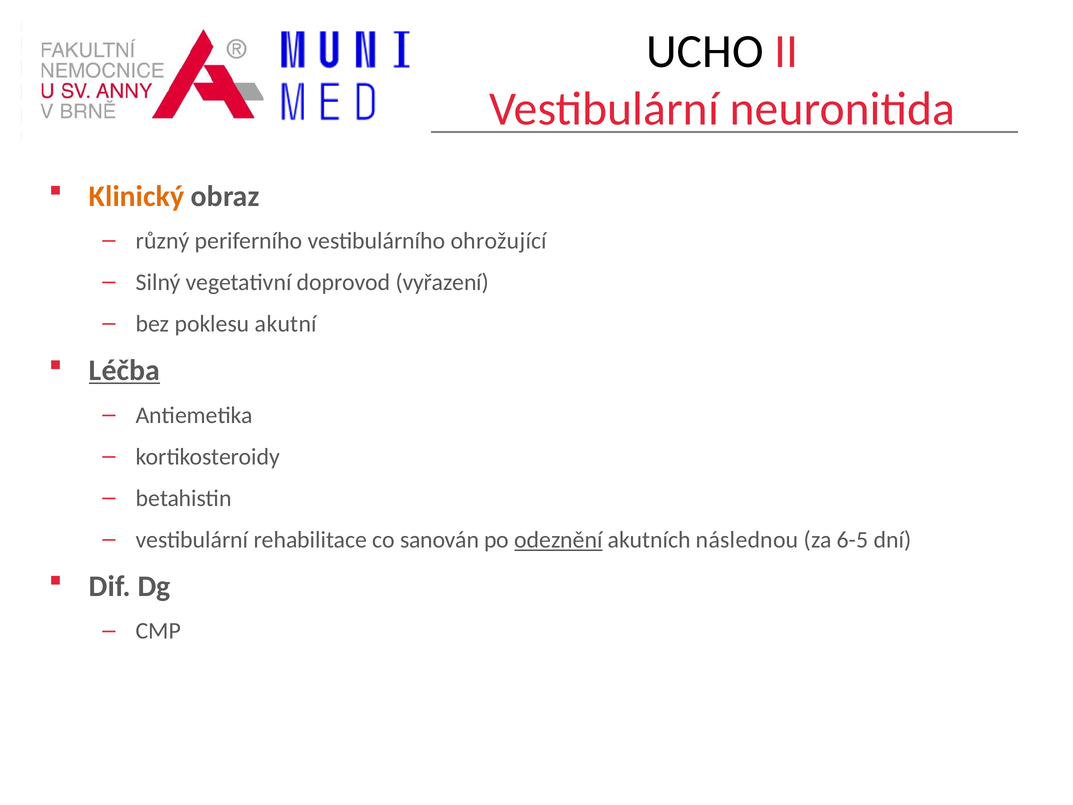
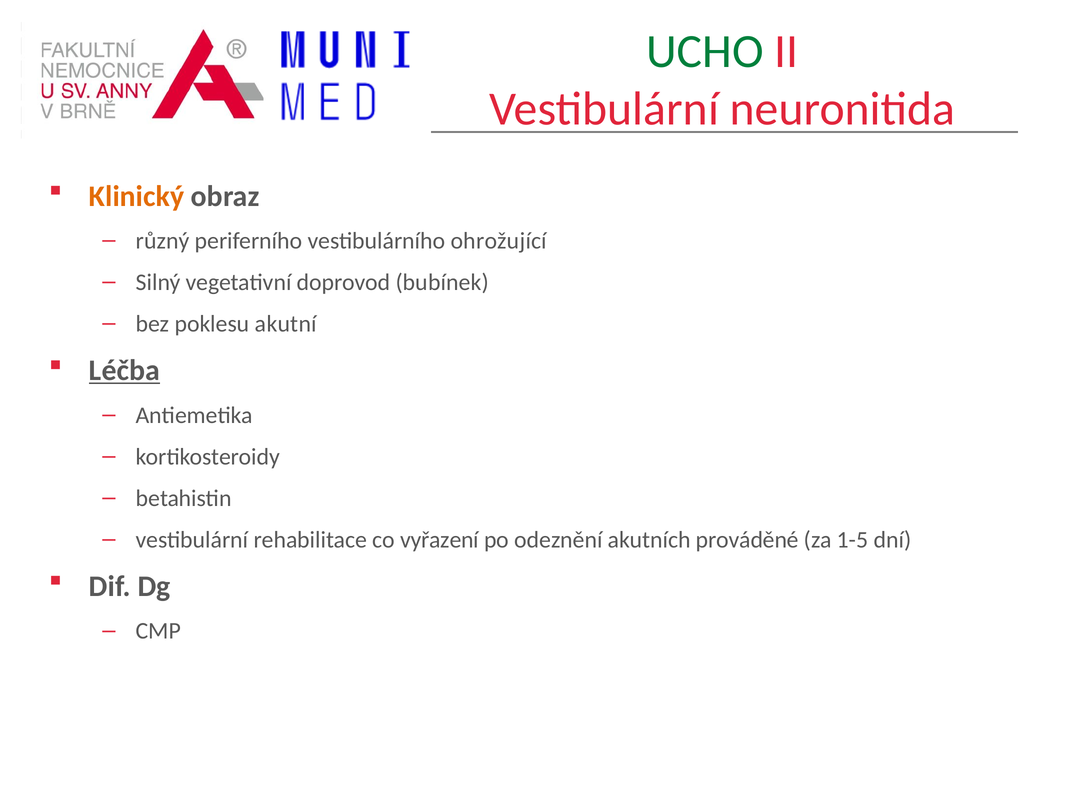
UCHO colour: black -> green (705, 52)
vyřazení: vyřazení -> bubínek (442, 282)
sanován: sanován -> vyřazení (440, 540)
odeznění underline: present -> none (558, 540)
následnou: následnou -> prováděné (747, 540)
6-5: 6-5 -> 1-5 (853, 540)
